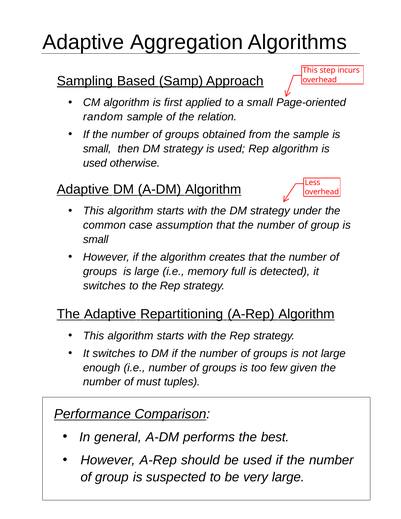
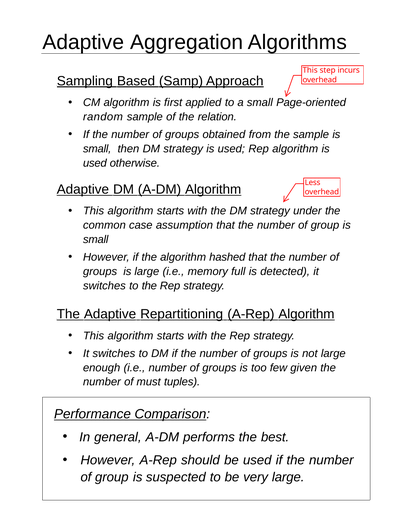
creates: creates -> hashed (227, 257)
